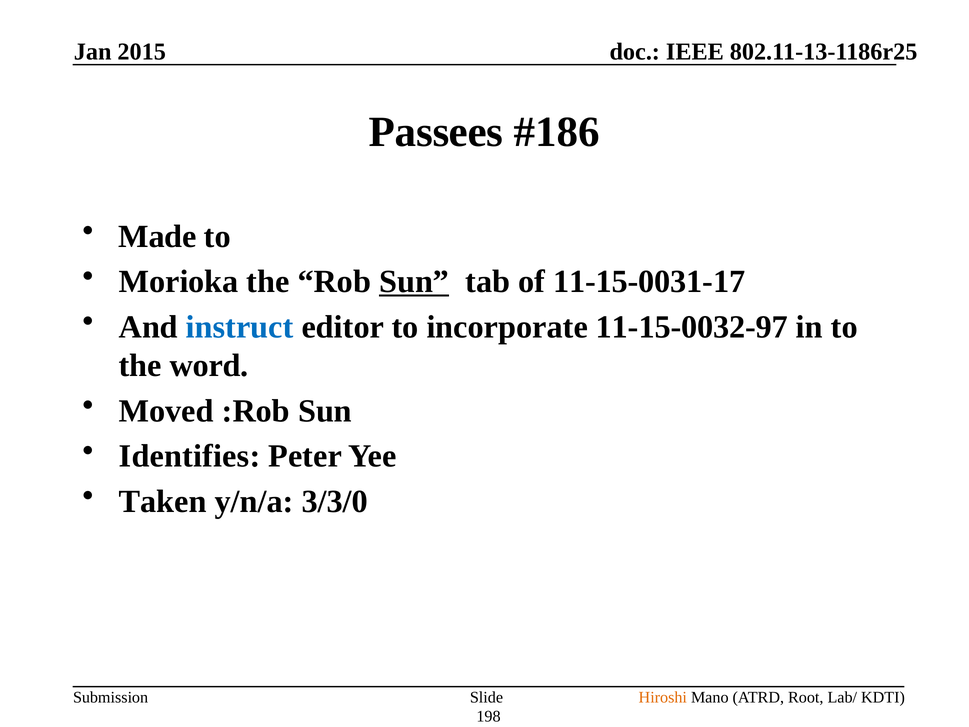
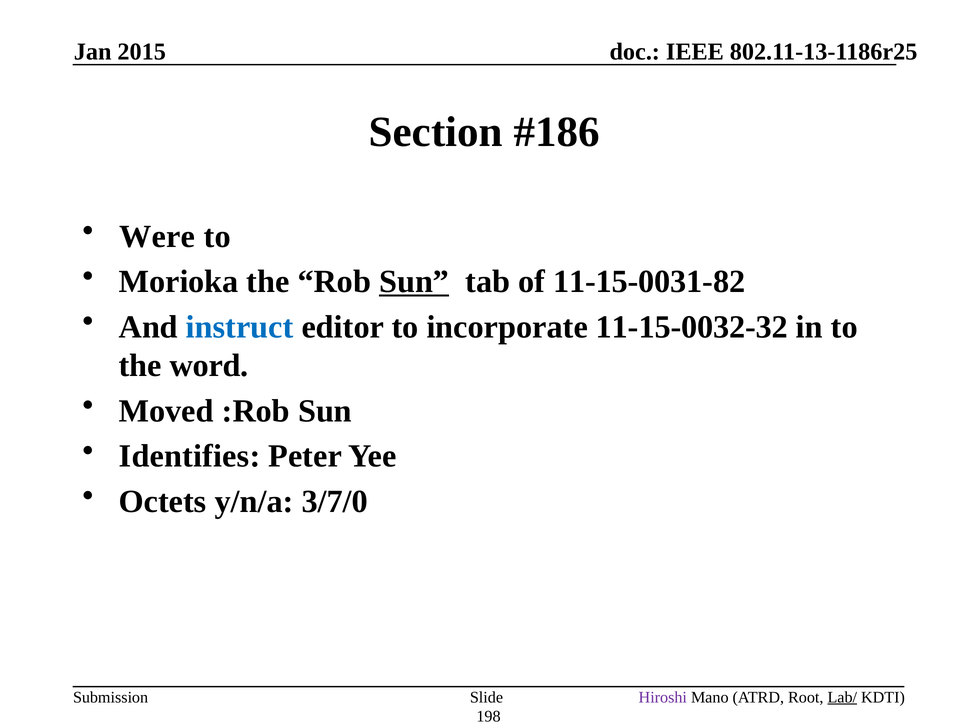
Passees: Passees -> Section (436, 132)
Made: Made -> Were (157, 236)
11-15-0031-17: 11-15-0031-17 -> 11-15-0031-82 (649, 282)
11-15-0032-97: 11-15-0032-97 -> 11-15-0032-32 (692, 327)
Taken: Taken -> Octets (163, 501)
3/3/0: 3/3/0 -> 3/7/0 (335, 501)
Hiroshi colour: orange -> purple (663, 697)
Lab/ underline: none -> present (842, 697)
